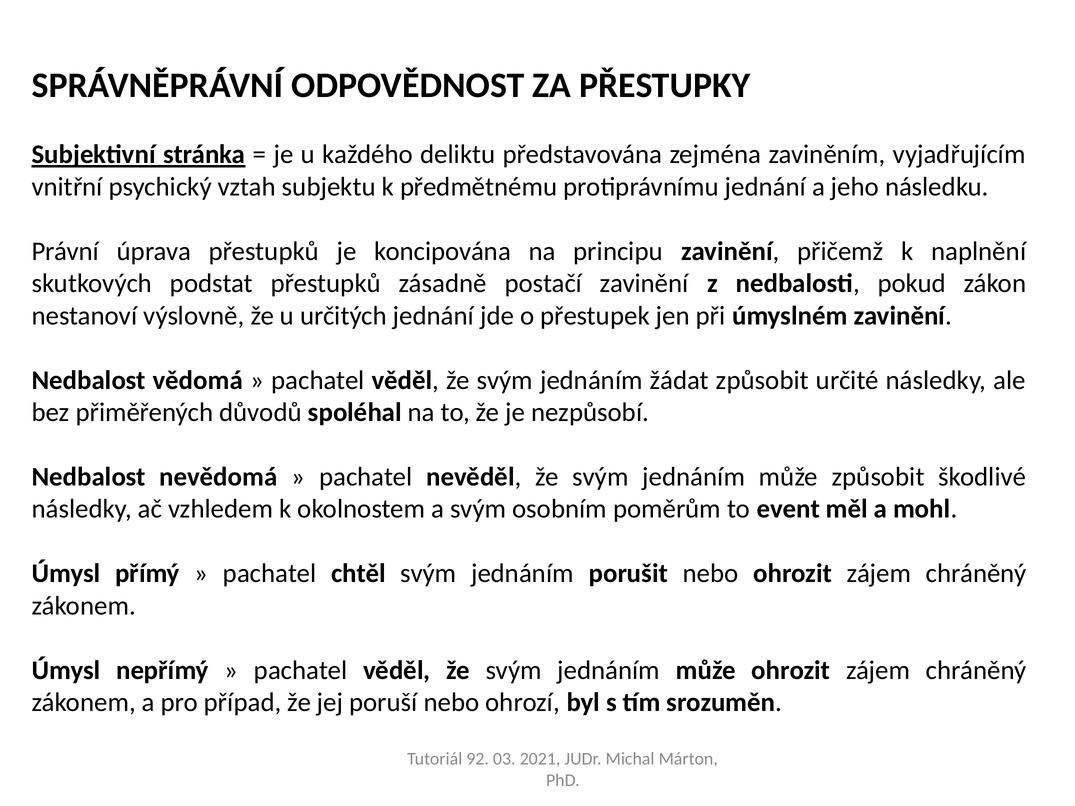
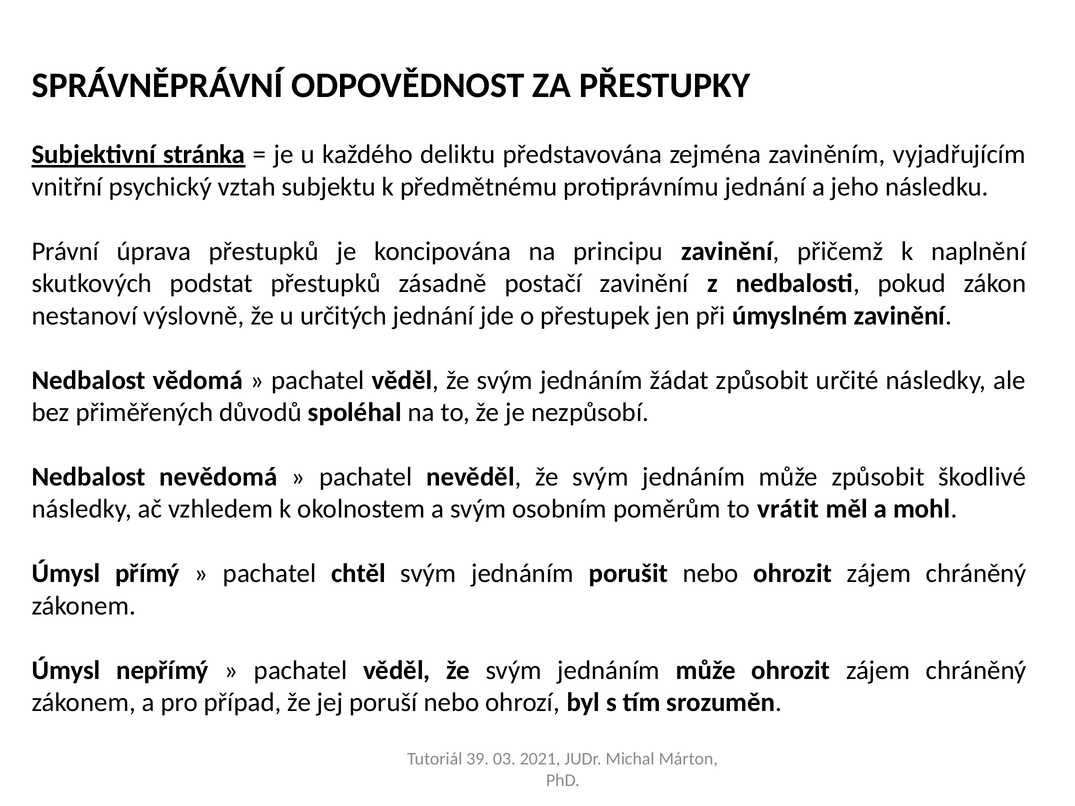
event: event -> vrátit (788, 509)
92: 92 -> 39 (478, 759)
